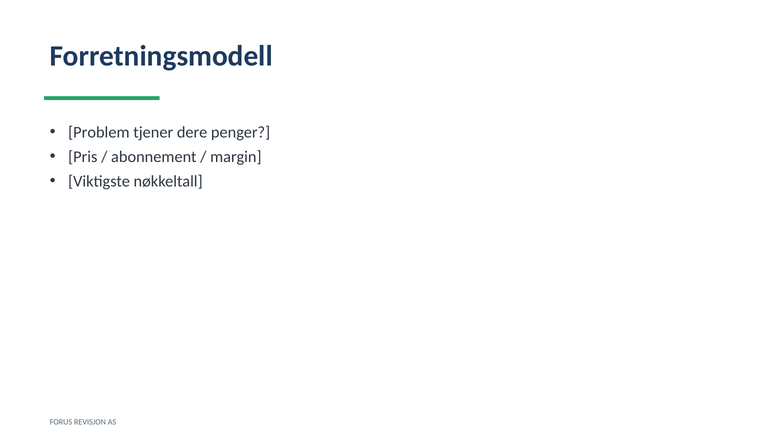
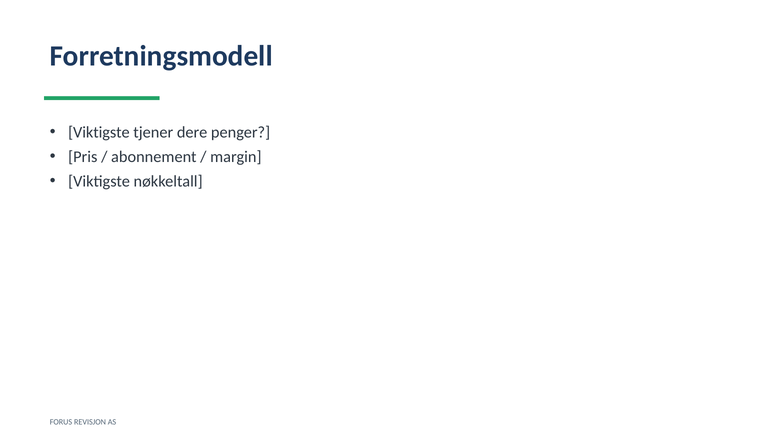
Problem: Problem -> Viktigste (99, 133)
